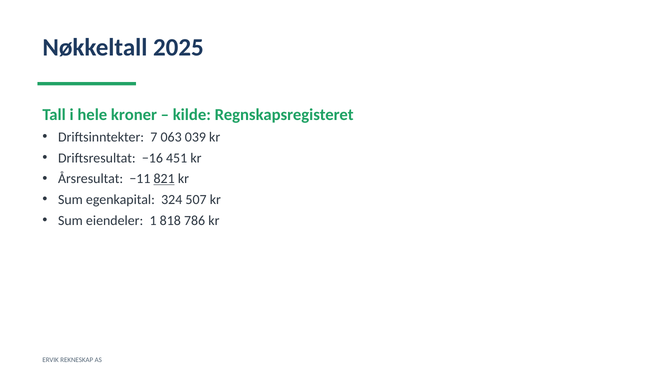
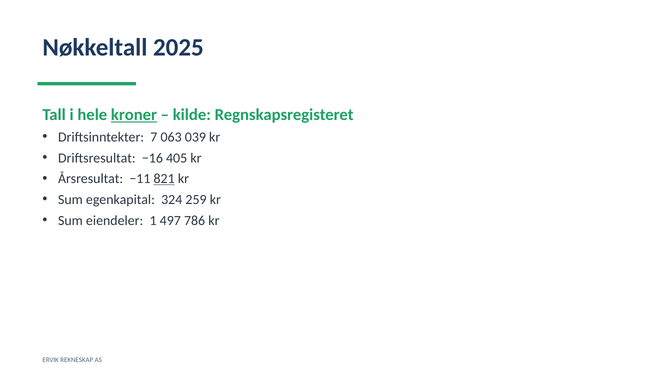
kroner underline: none -> present (134, 115)
451: 451 -> 405 (177, 158)
507: 507 -> 259 (196, 200)
818: 818 -> 497 (170, 221)
